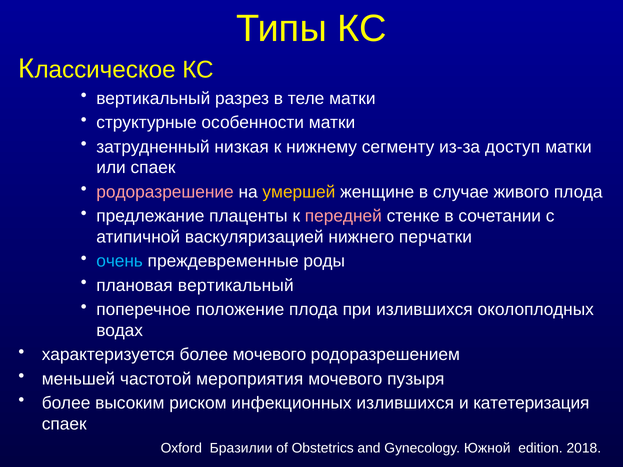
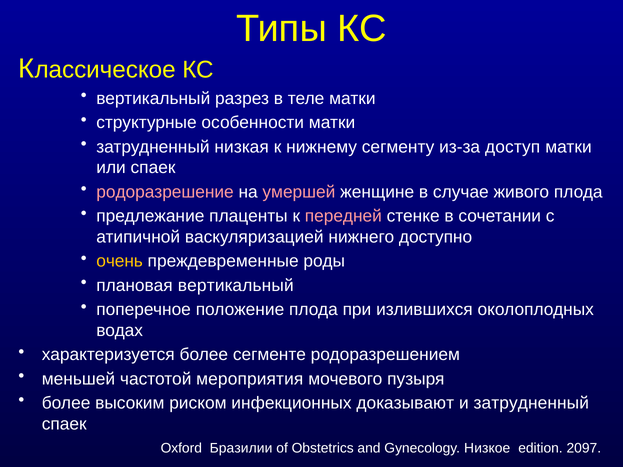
умершей colour: yellow -> pink (299, 192)
перчатки: перчатки -> доступно (436, 237)
очень colour: light blue -> yellow (120, 261)
более мочевого: мочевого -> сегменте (269, 355)
инфекционных излившихся: излившихся -> доказывают (405, 403)
и катетеризация: катетеризация -> затрудненный (531, 403)
Южной: Южной -> Низкое (487, 448)
2018: 2018 -> 2097 (584, 448)
